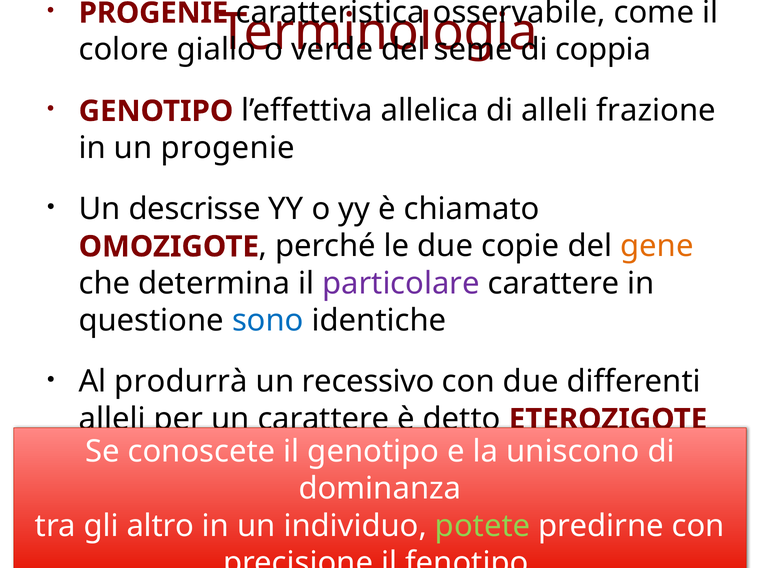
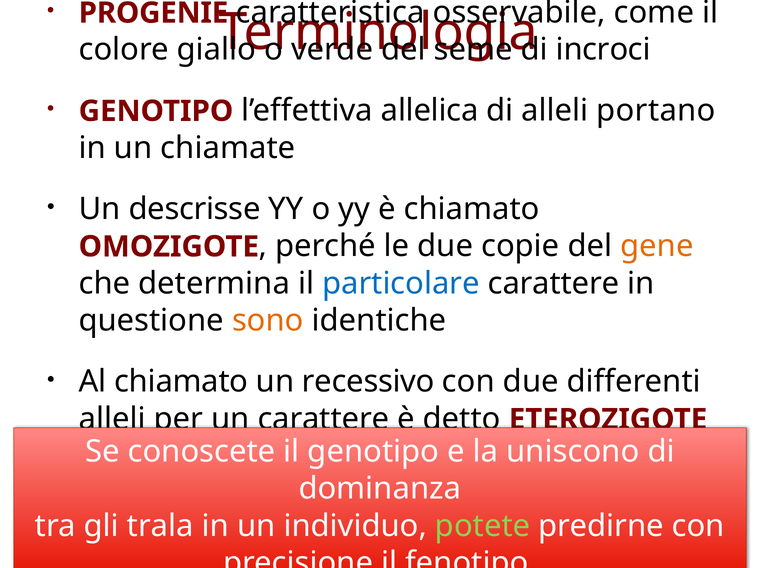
coppia: coppia -> incroci (603, 50)
frazione: frazione -> portano (656, 111)
un progenie: progenie -> chiamate (228, 148)
particolare colour: purple -> blue (401, 283)
sono colour: blue -> orange (268, 321)
Al produrrà: produrrà -> chiamato (181, 381)
altro: altro -> trala (160, 526)
